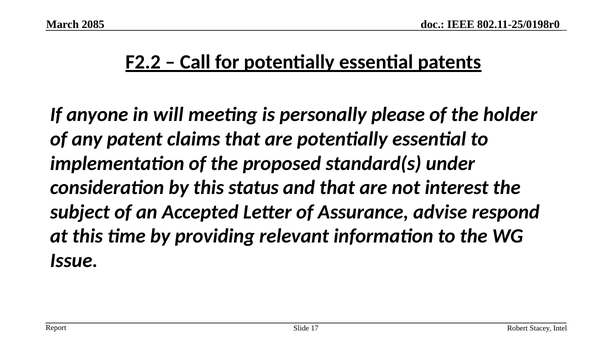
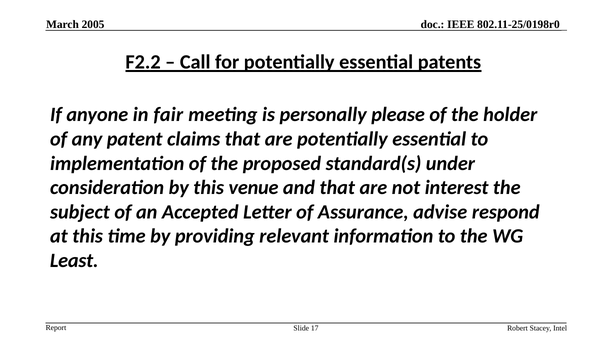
2085: 2085 -> 2005 (93, 24)
will: will -> fair (168, 114)
status: status -> venue (254, 187)
Issue: Issue -> Least (74, 260)
